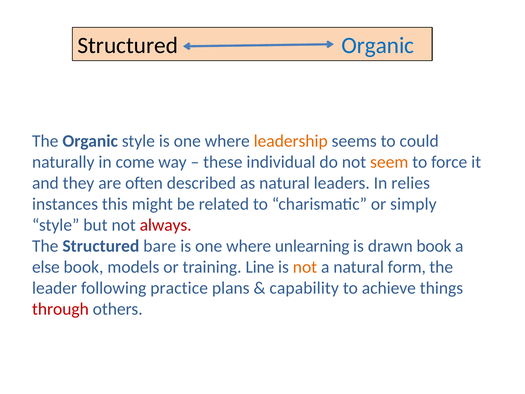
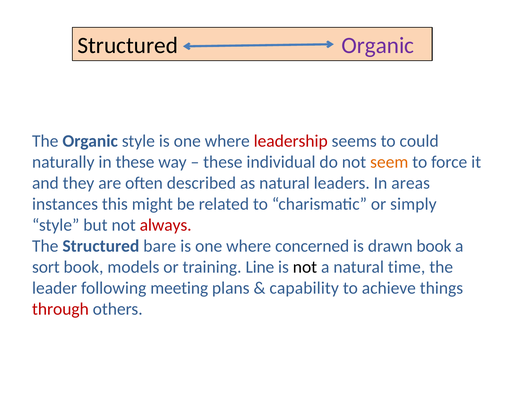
Organic colour: blue -> purple (378, 46)
leadership colour: orange -> red (291, 141)
in come: come -> these (135, 162)
relies: relies -> areas (411, 183)
unlearning: unlearning -> concerned (312, 246)
else: else -> sort (46, 267)
not colour: orange -> black (305, 267)
form: form -> time (407, 267)
practice: practice -> meeting (179, 288)
